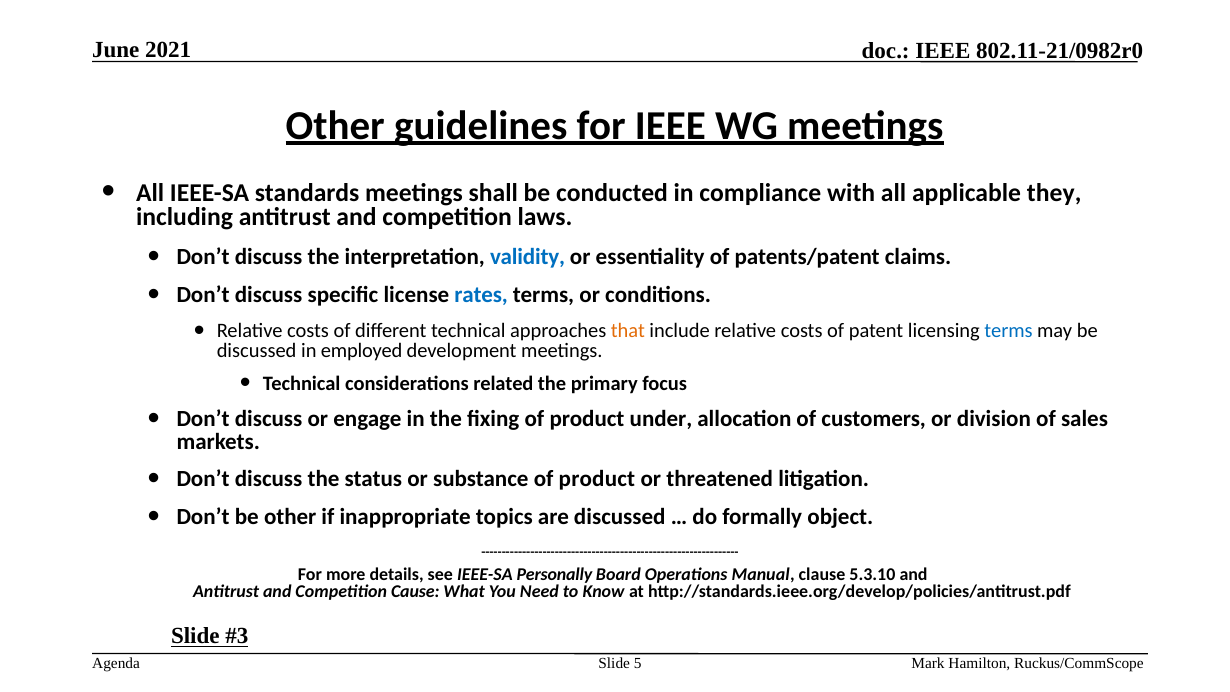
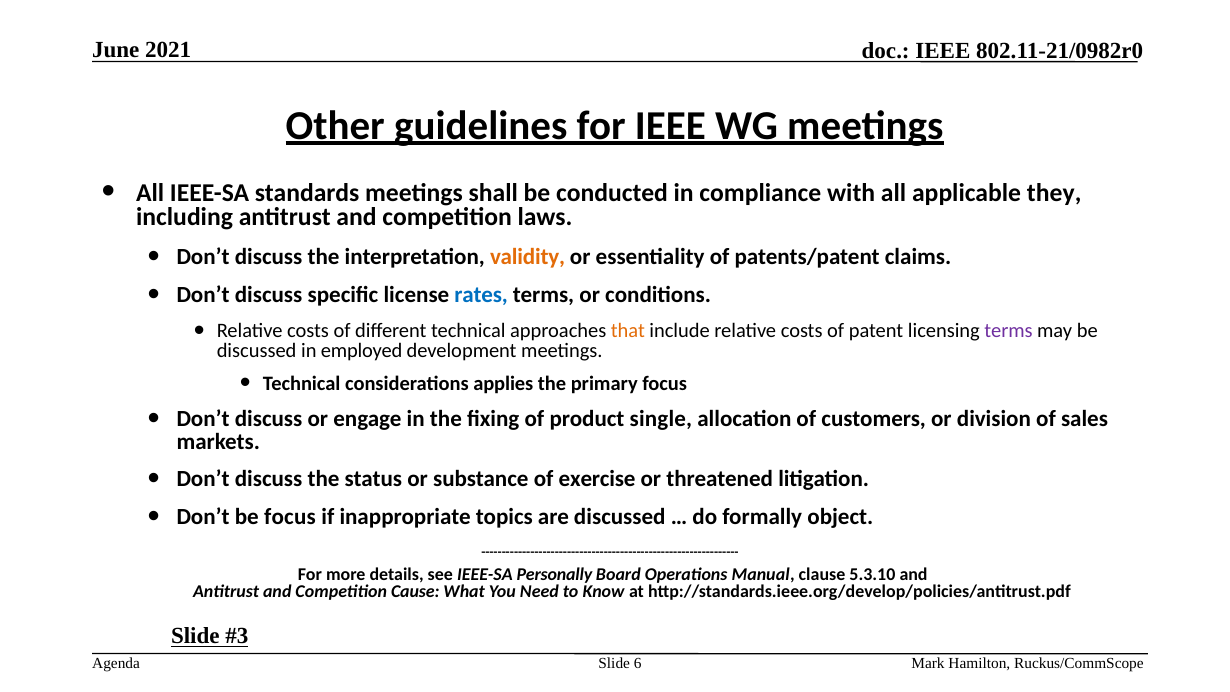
validity colour: blue -> orange (527, 257)
terms colour: blue -> purple (1008, 331)
related: related -> applies (503, 384)
under: under -> single (661, 419)
substance of product: product -> exercise (597, 479)
be other: other -> focus (290, 517)
5: 5 -> 6 (638, 664)
